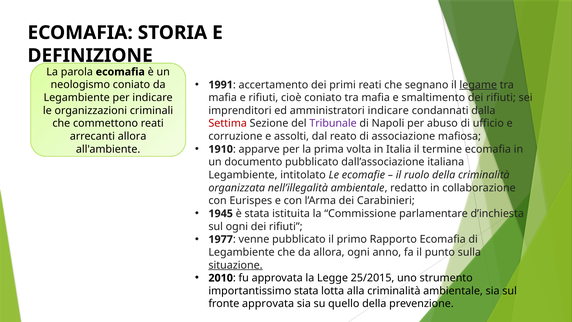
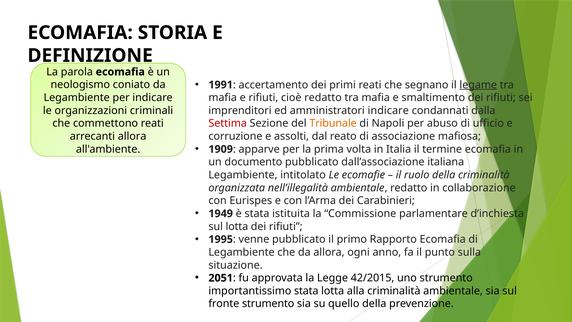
cioè coniato: coniato -> redatto (323, 98)
Tribunale colour: purple -> orange (333, 123)
1910: 1910 -> 1909 (221, 149)
1945: 1945 -> 1949 (221, 213)
sul ogni: ogni -> lotta (237, 226)
1977: 1977 -> 1995 (221, 239)
situazione underline: present -> none (236, 265)
2010: 2010 -> 2051 (221, 278)
25/2015: 25/2015 -> 42/2015 (373, 278)
fronte approvata: approvata -> strumento (268, 304)
